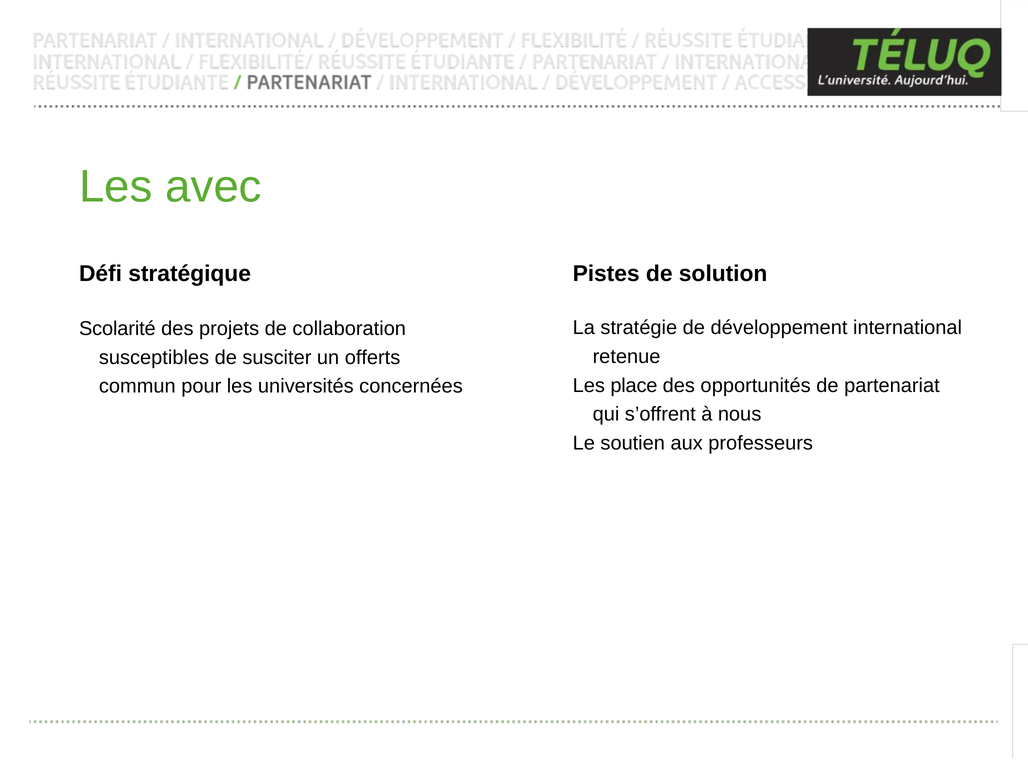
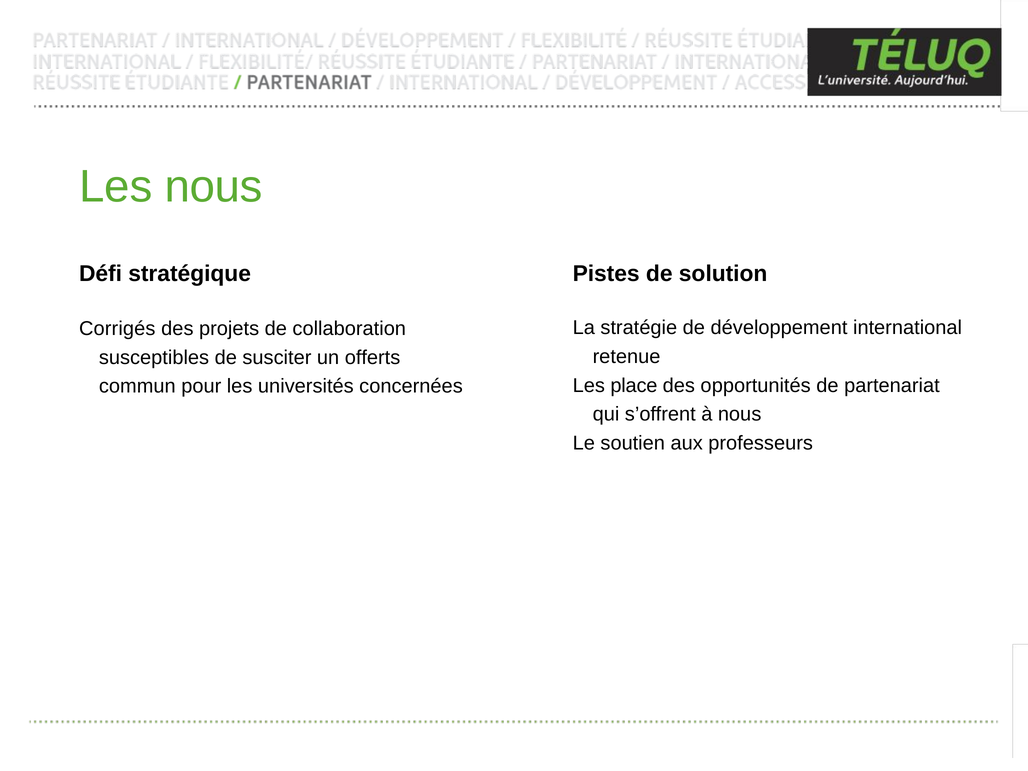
Les avec: avec -> nous (214, 186)
Scolarité: Scolarité -> Corrigés (117, 329)
